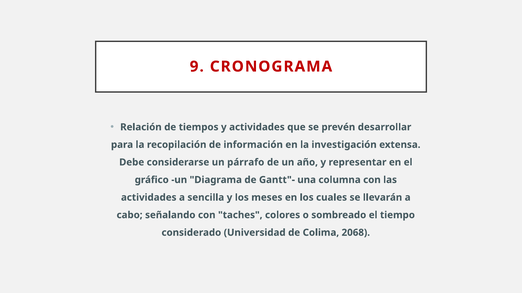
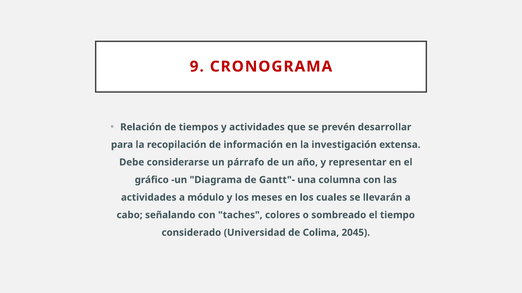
sencilla: sencilla -> módulo (206, 198)
2068: 2068 -> 2045 (356, 233)
